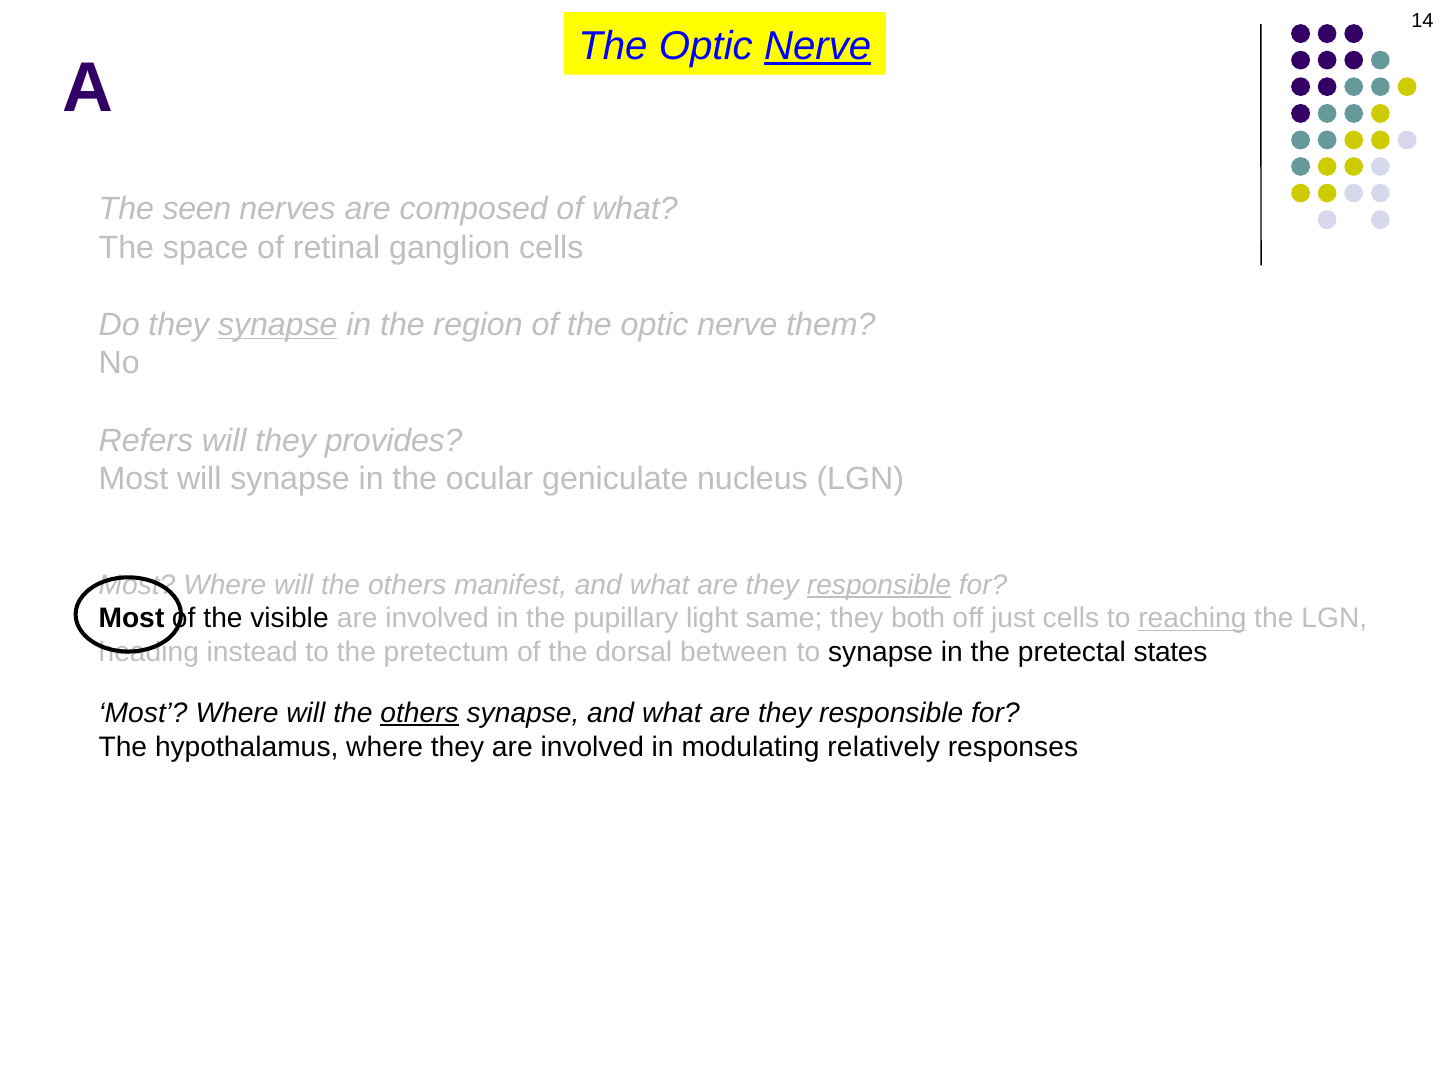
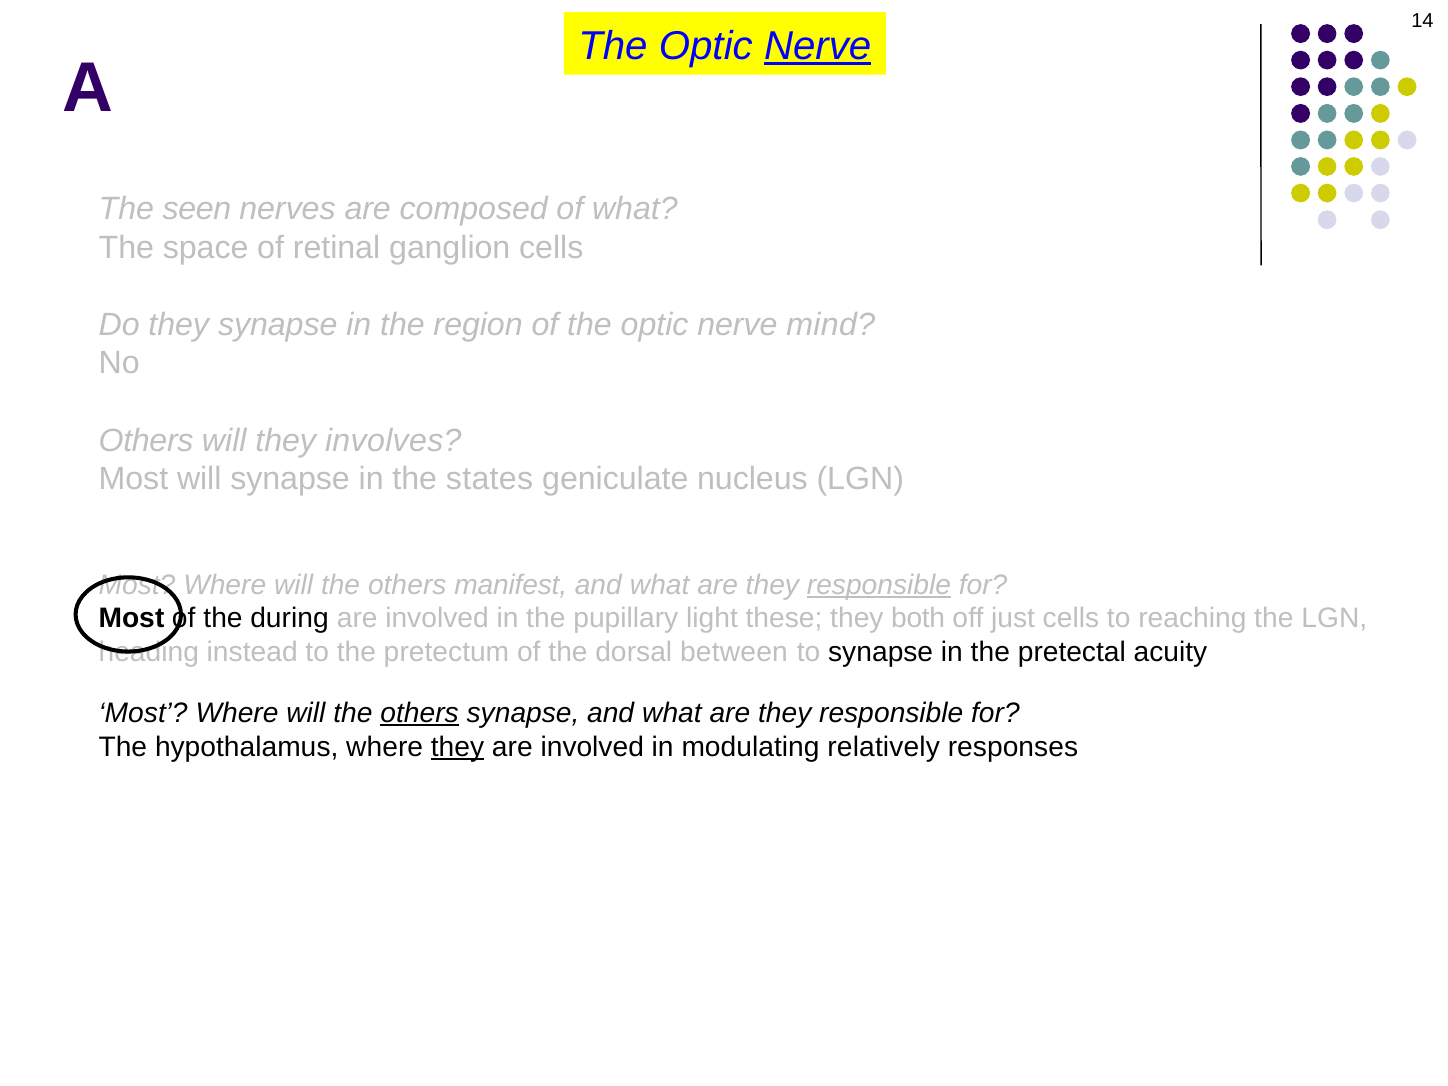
synapse underline: present -> none (278, 325)
them: them -> mind (831, 325)
Refers: Refers -> Others (146, 440)
provides: provides -> involves (393, 440)
ocular: ocular -> states (490, 479)
visible: visible -> during (289, 619)
same: same -> these (784, 619)
reaching underline: present -> none (1192, 619)
states: states -> acuity (1170, 652)
they underline: none -> present (457, 747)
